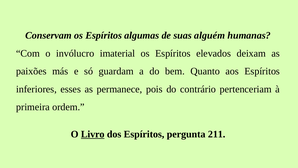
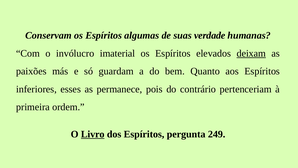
alguém: alguém -> verdade (210, 35)
deixam underline: none -> present (251, 53)
211: 211 -> 249 (217, 134)
